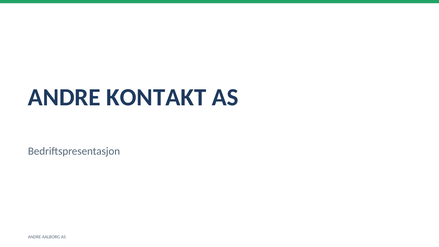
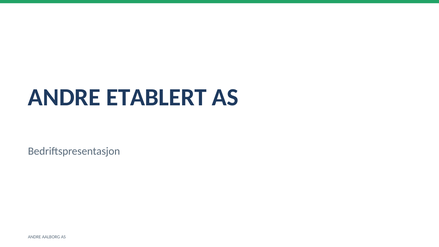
KONTAKT: KONTAKT -> ETABLERT (156, 97)
